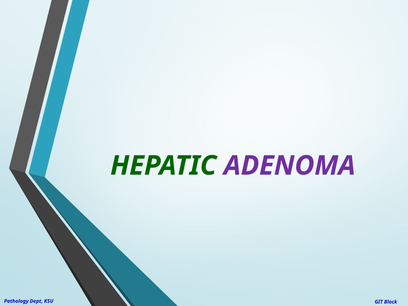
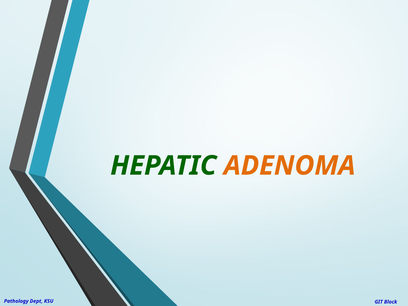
ADENOMA colour: purple -> orange (290, 166)
